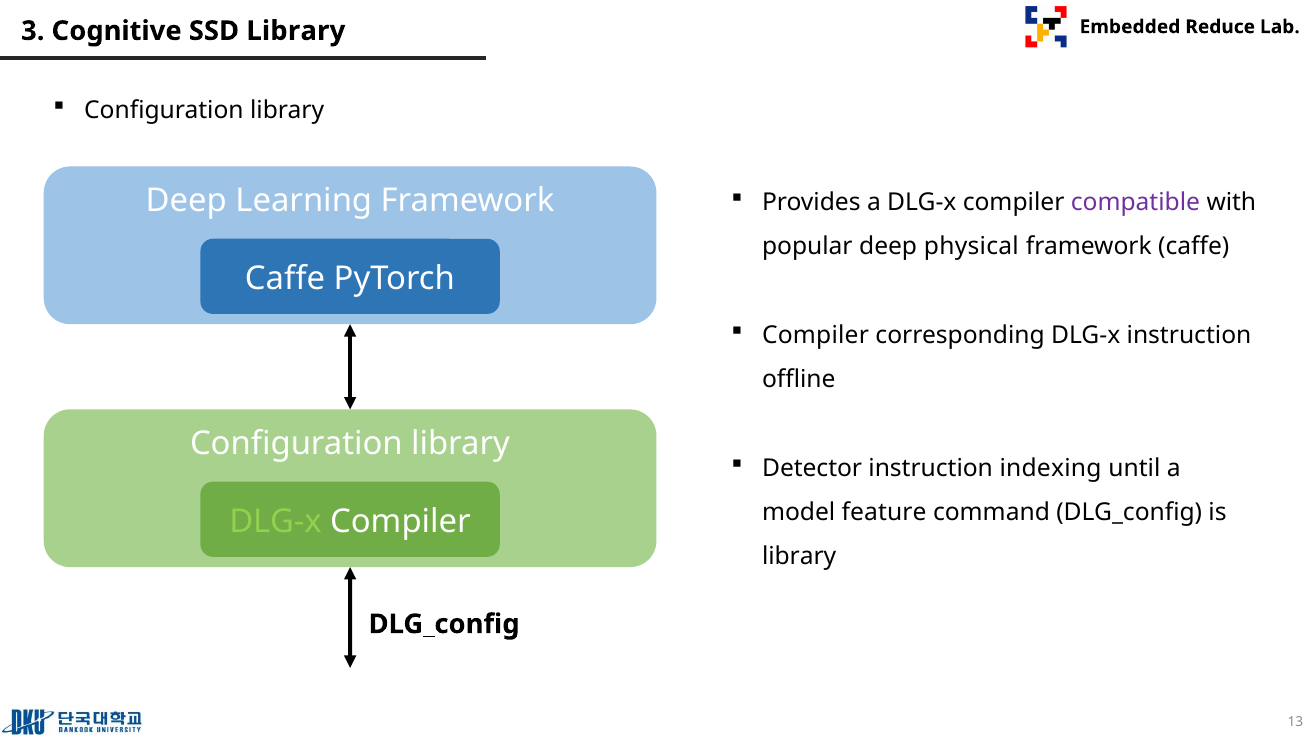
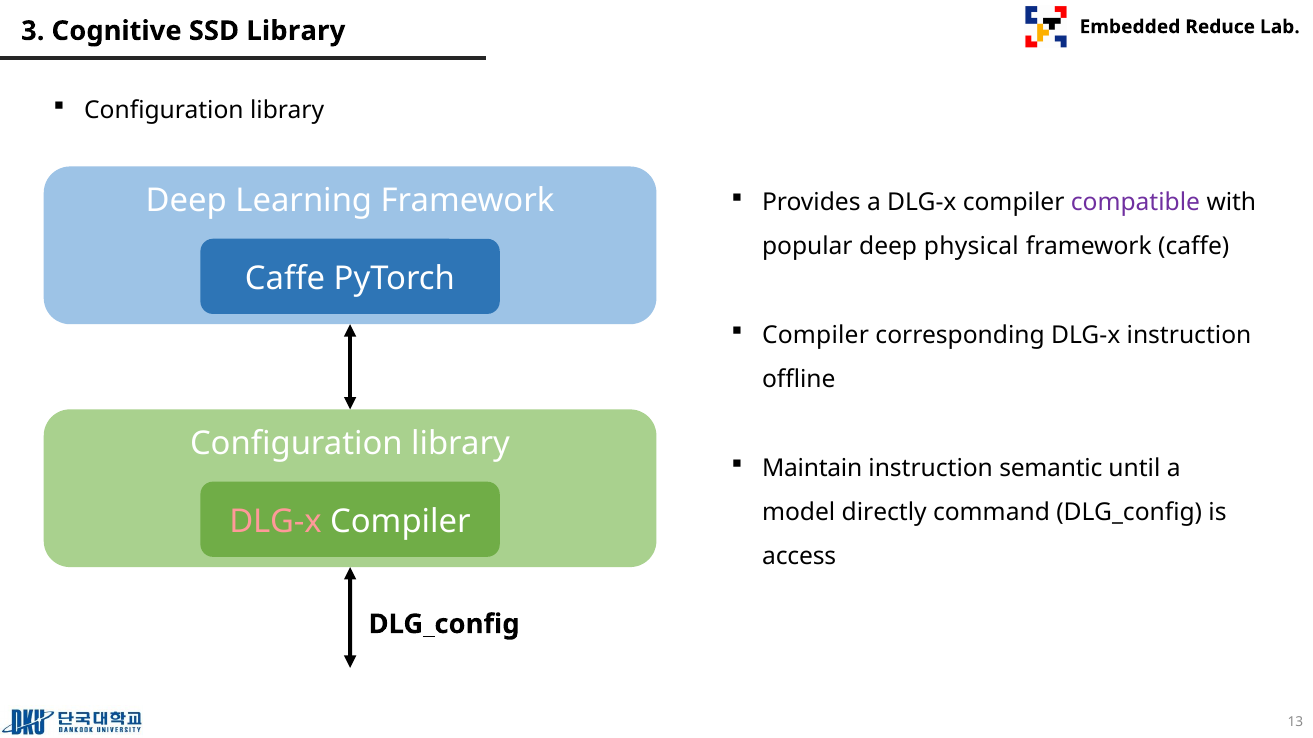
Detector: Detector -> Maintain (812, 469)
indexing: indexing -> semantic (1051, 469)
feature: feature -> directly (884, 513)
DLG-x colour: light green -> pink (276, 522)
library: library -> access (799, 557)
